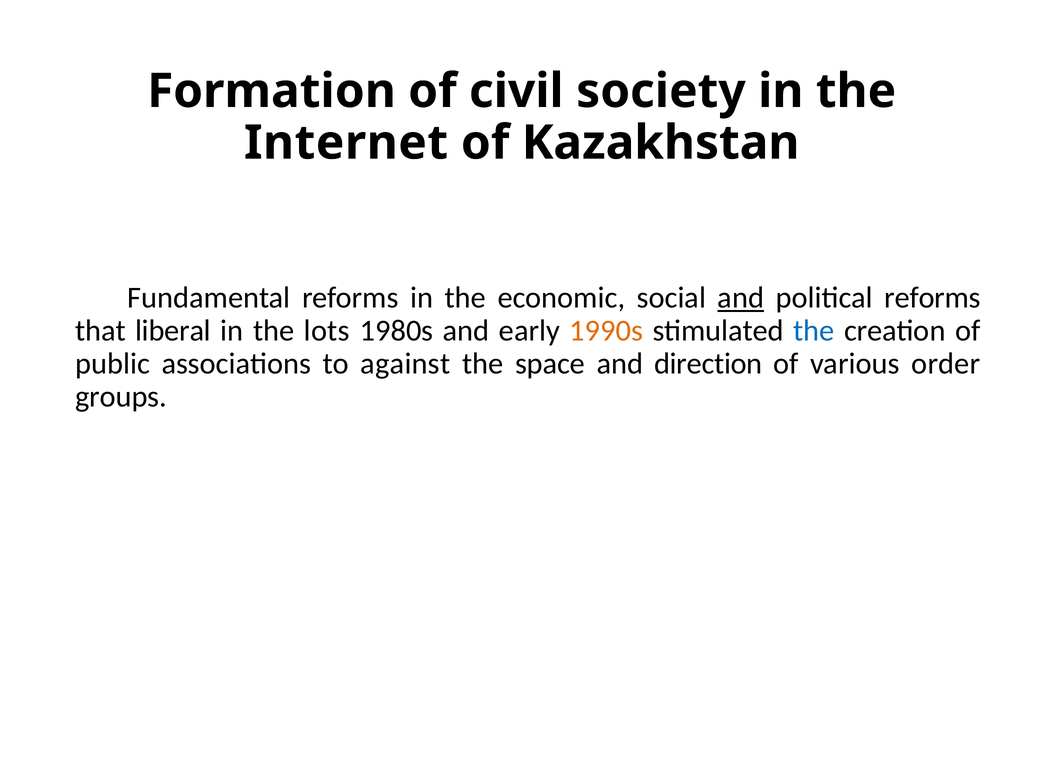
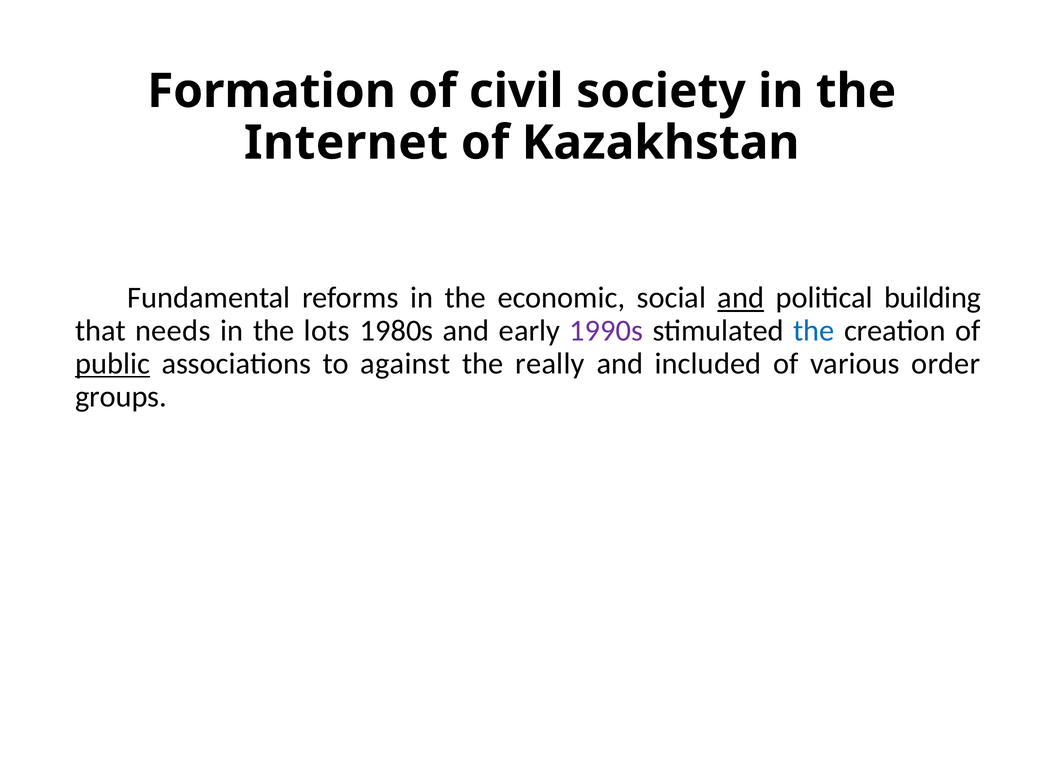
political reforms: reforms -> building (933, 298)
liberal: liberal -> needs (173, 331)
1990s colour: orange -> purple (606, 331)
public underline: none -> present (113, 364)
space: space -> really (550, 364)
direction: direction -> included (708, 364)
